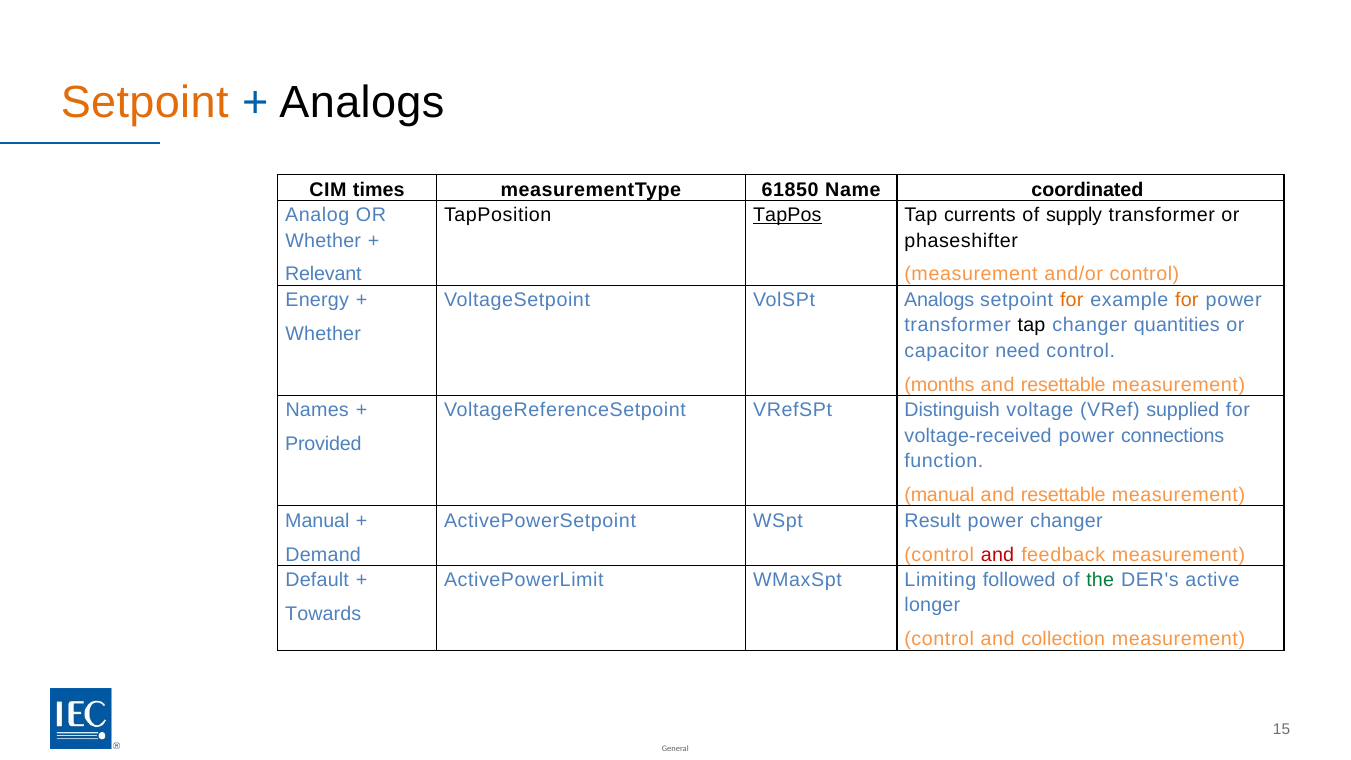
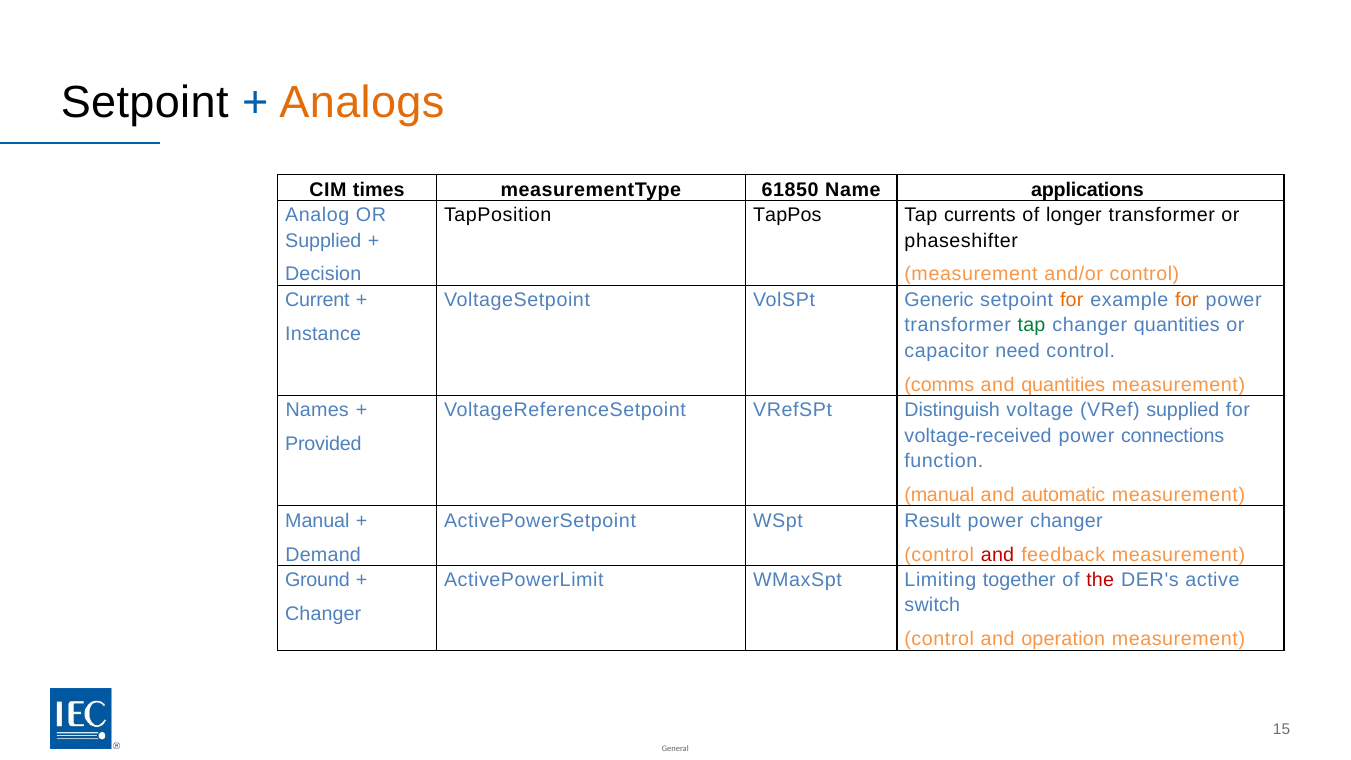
Setpoint colour: orange -> black (145, 102)
Analogs colour: black -> orange (362, 102)
coordinated: coordinated -> applications (1087, 190)
TapPos underline: present -> none (787, 215)
supply: supply -> longer (1074, 215)
Whether: Whether -> Supplied (323, 241)
Relevant: Relevant -> Decision (323, 274)
Energy: Energy -> Current (317, 300)
VolSPt Analogs: Analogs -> Generic (939, 300)
tap colour: black -> green (1032, 325)
Whether: Whether -> Instance (323, 334)
months: months -> comms (939, 385)
resettable: resettable -> quantities (1063, 385)
resettable: resettable -> automatic (1063, 495)
Default: Default -> Ground (317, 580)
followed: followed -> together (1019, 580)
the colour: green -> red (1100, 580)
longer: longer -> switch (932, 605)
Towards: Towards -> Changer (323, 614)
collection: collection -> operation (1063, 639)
